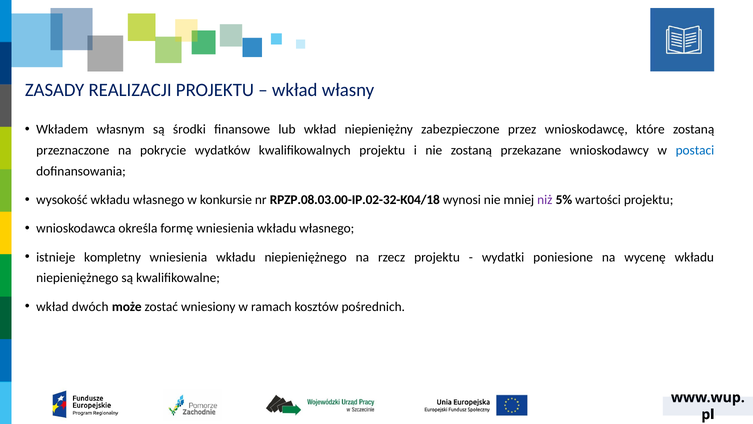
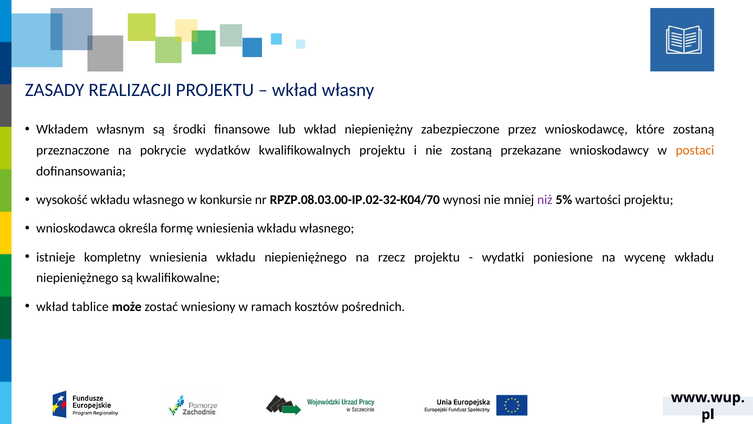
postaci colour: blue -> orange (695, 150)
RPZP.08.03.00-IP.02-32-K04/18: RPZP.08.03.00-IP.02-32-K04/18 -> RPZP.08.03.00-IP.02-32-K04/70 (355, 200)
dwóch: dwóch -> tablice (90, 306)
